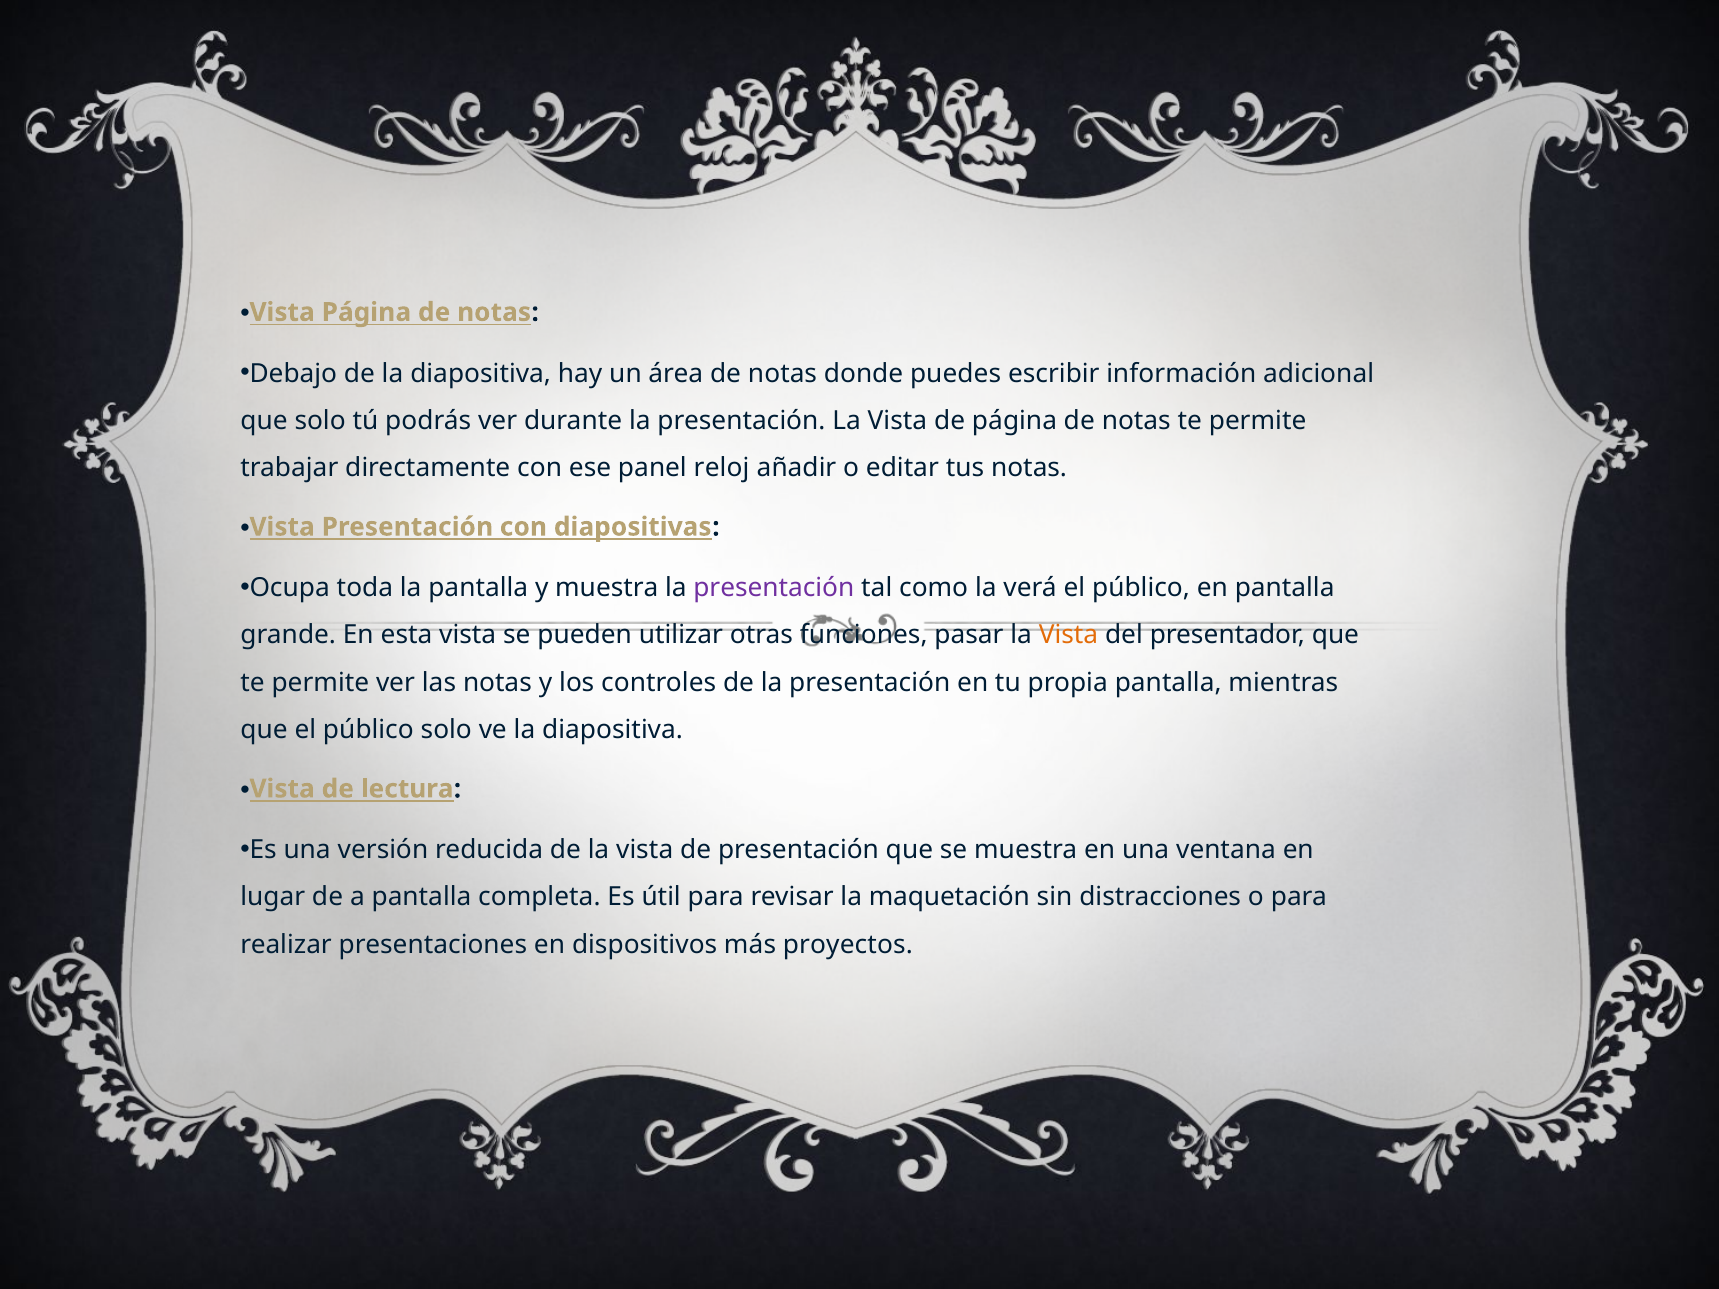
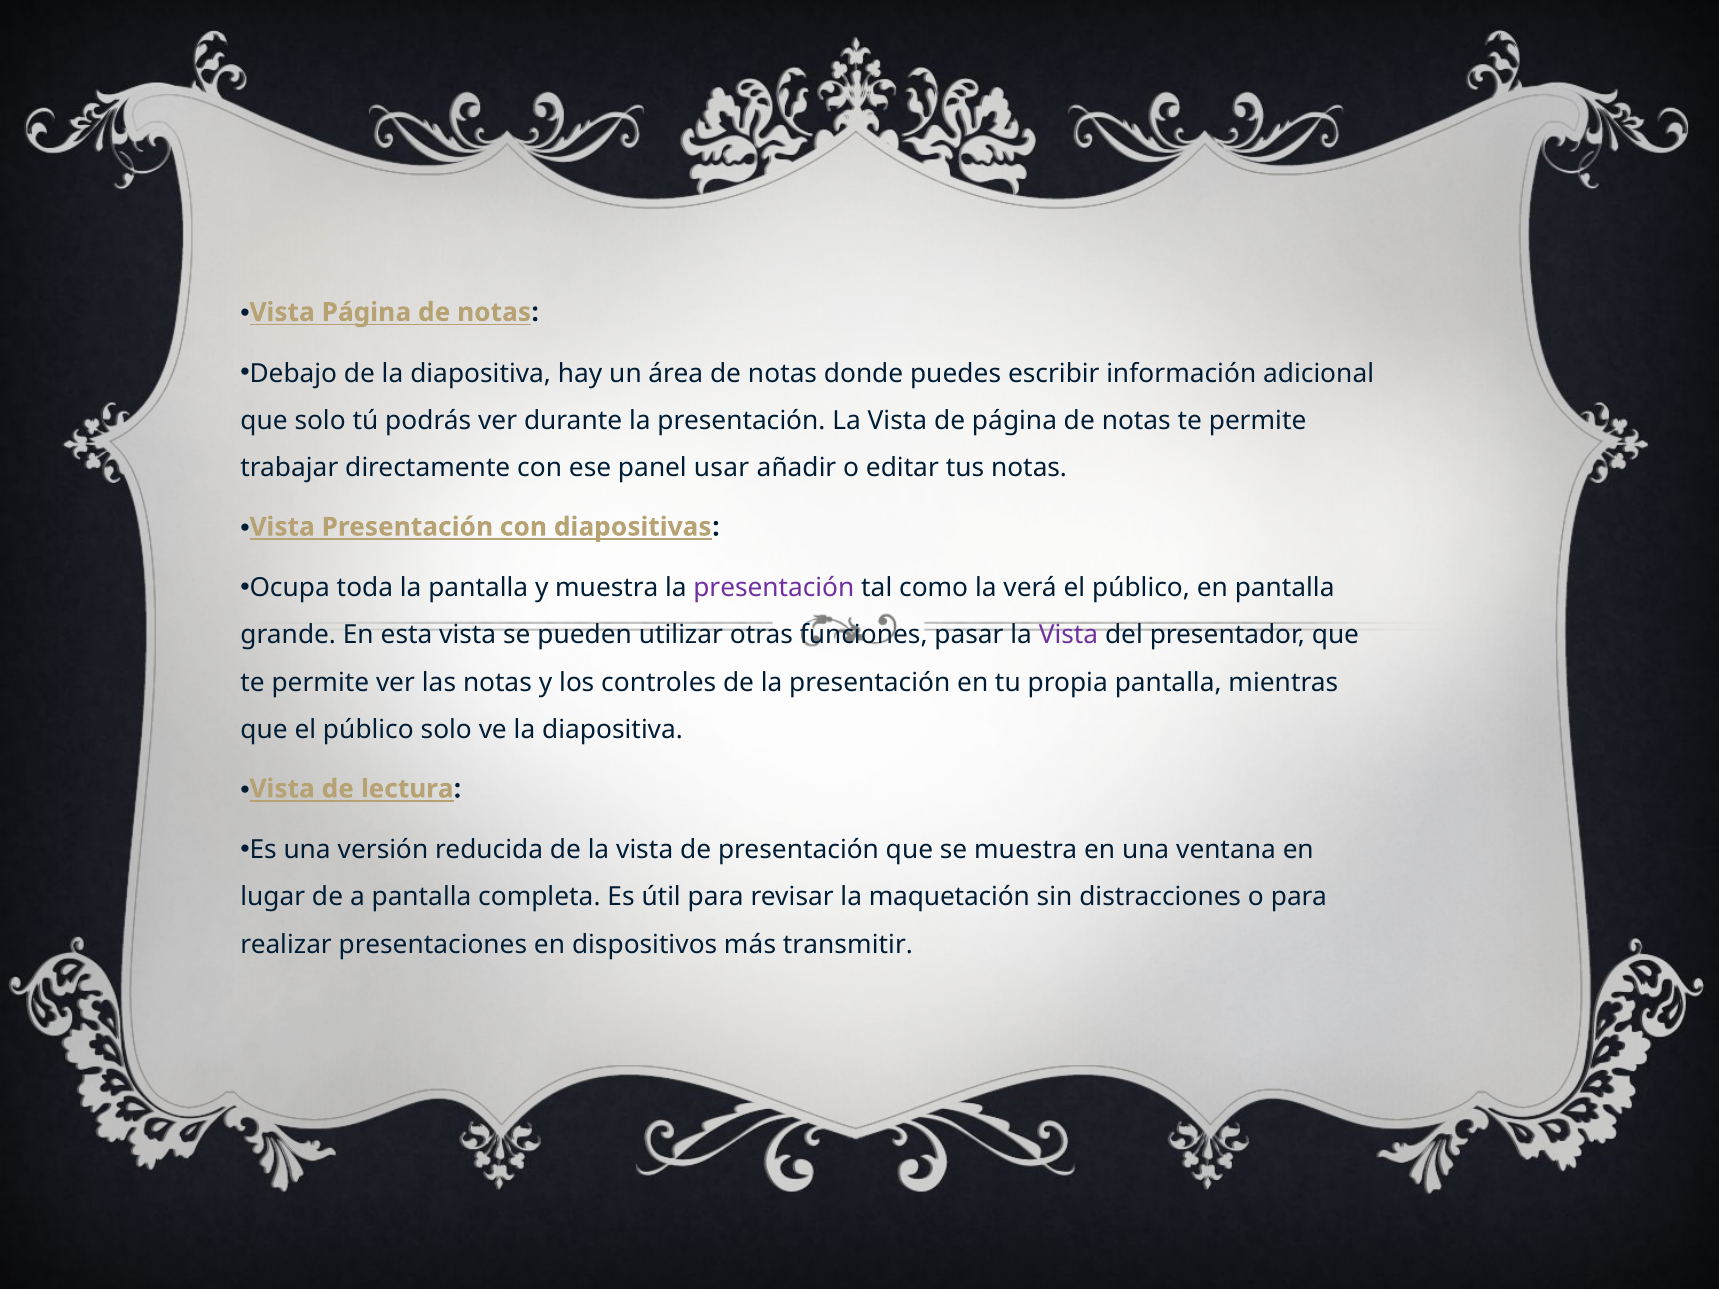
reloj: reloj -> usar (722, 468)
Vista colour: orange -> purple (1068, 635)
proyectos: proyectos -> transmitir (848, 945)
